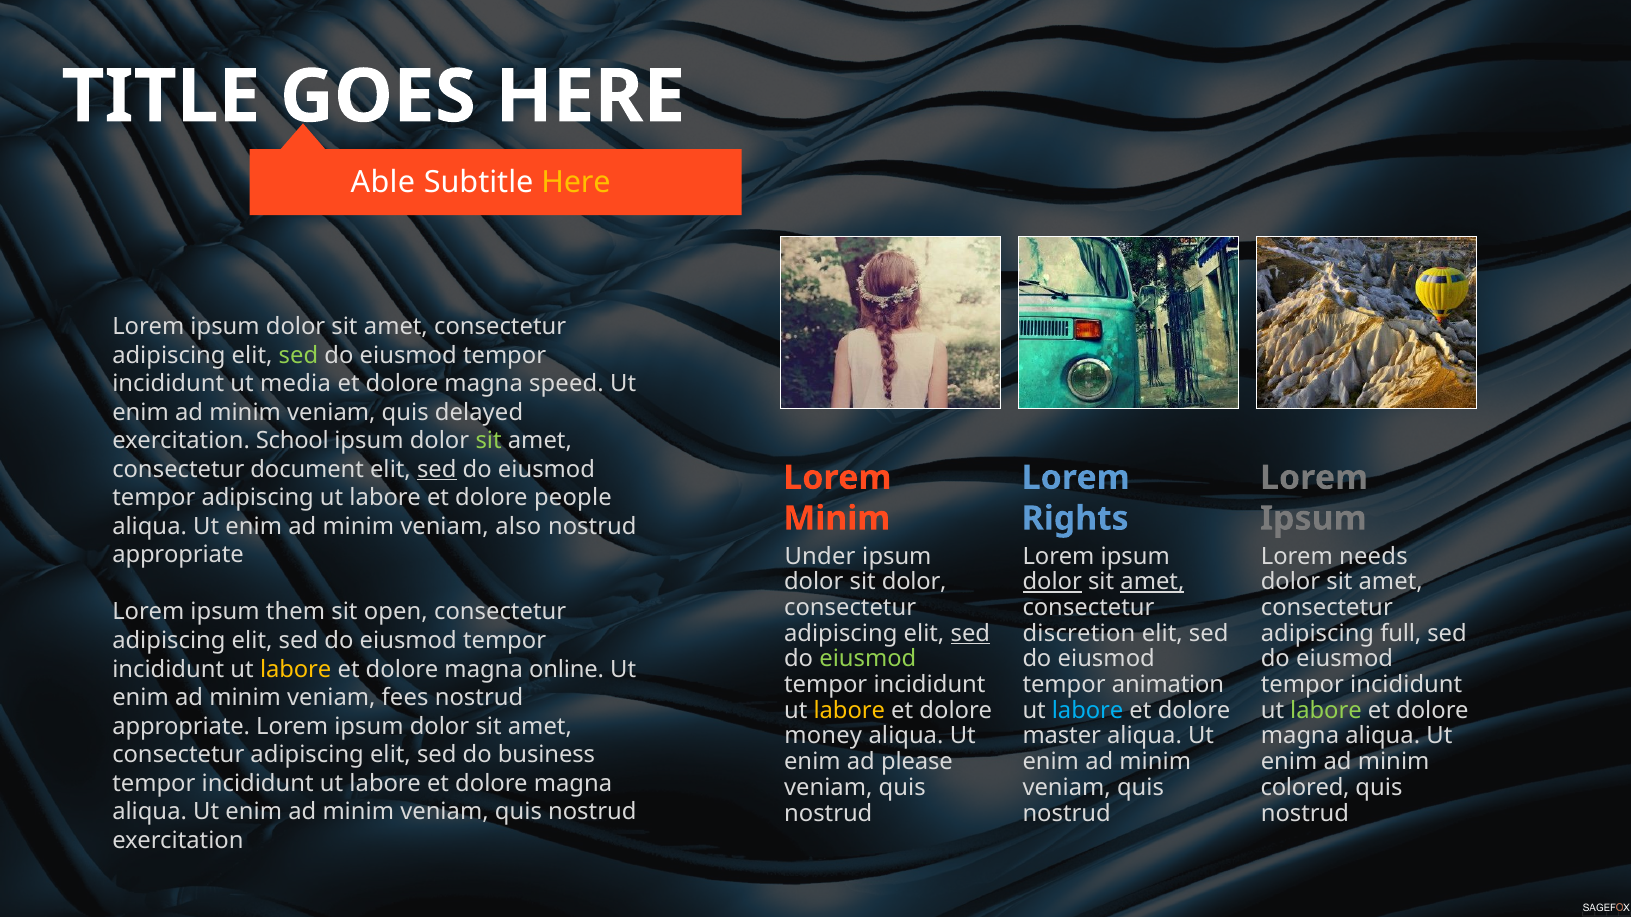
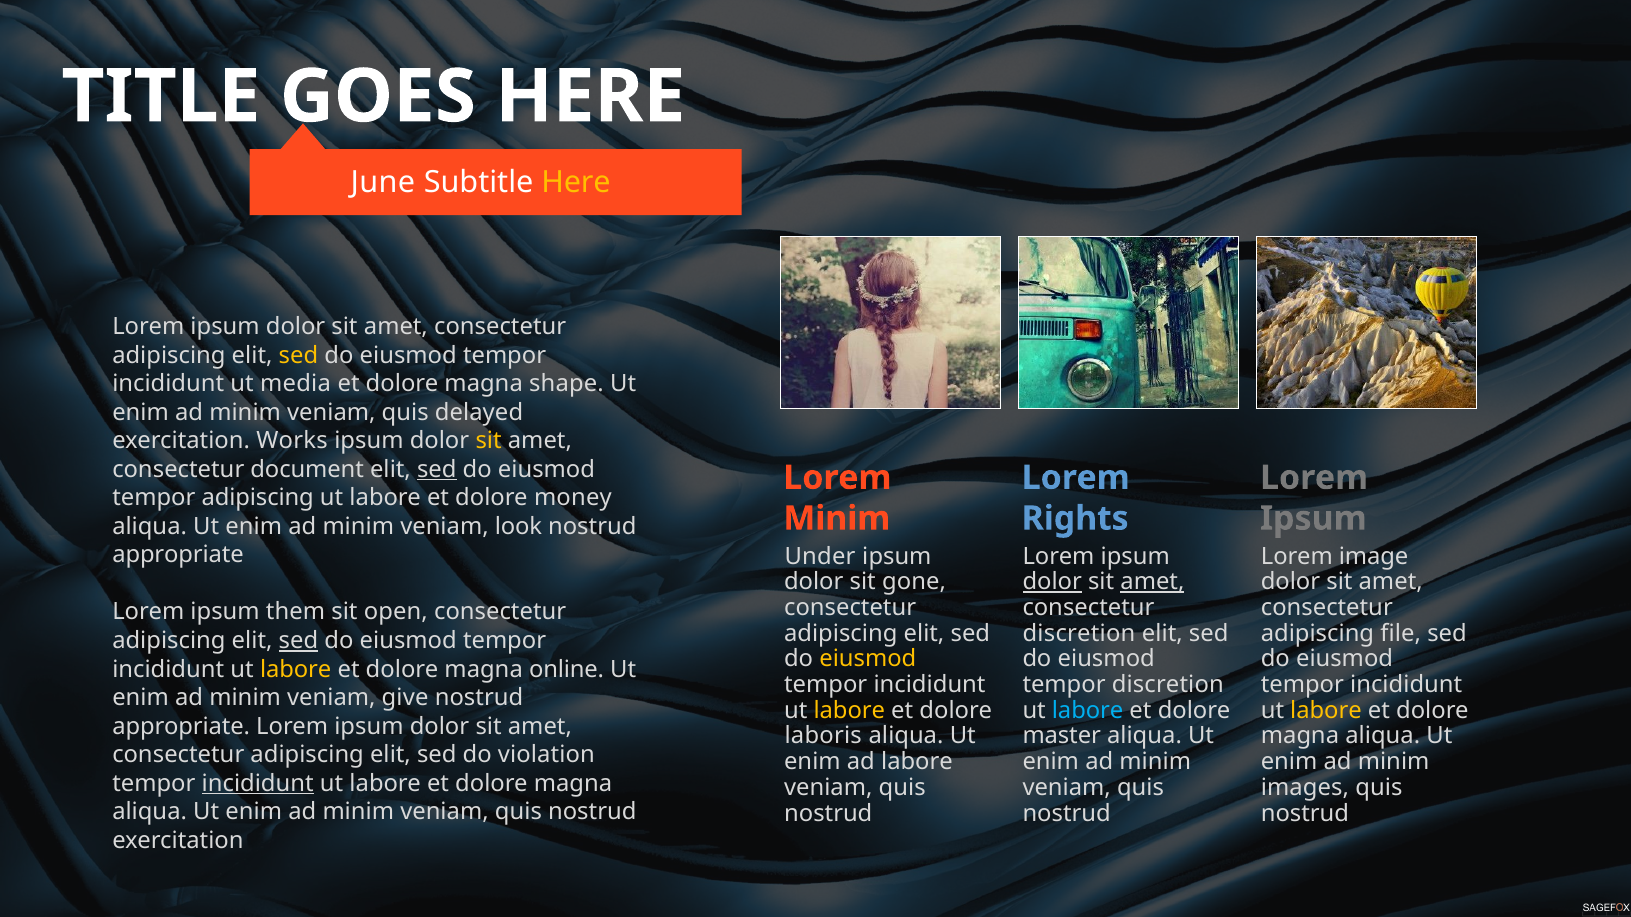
Able: Able -> June (383, 182)
sed colour: light green -> yellow (298, 355)
speed: speed -> shape (566, 384)
School: School -> Works (292, 441)
sit colour: light green -> yellow (489, 441)
people: people -> money (573, 498)
also: also -> look (518, 527)
needs: needs -> image (1374, 556)
sit dolor: dolor -> gone (914, 582)
sed underline: present -> none (970, 634)
full: full -> file (1401, 634)
sed underline: none -> present (298, 641)
eiusmod colour: light green -> yellow (868, 659)
tempor animation: animation -> discretion (1168, 685)
fees: fees -> give (405, 698)
labore colour: light green -> yellow (1326, 711)
money: money -> laboris (823, 736)
business: business -> violation (546, 755)
ad please: please -> labore (917, 762)
incididunt underline: none -> present (258, 784)
colored: colored -> images (1305, 788)
